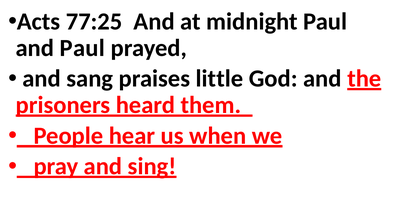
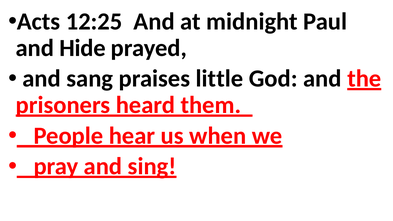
77:25: 77:25 -> 12:25 (94, 21)
and Paul: Paul -> Hide (83, 48)
